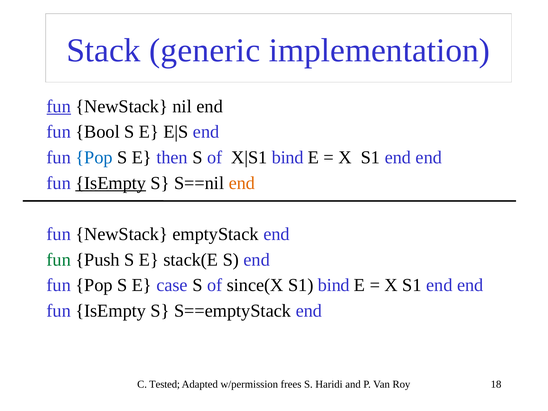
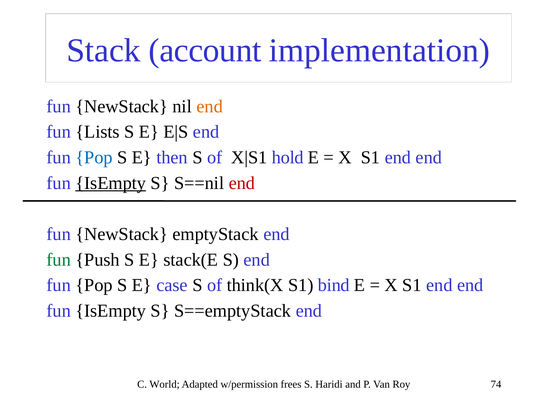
generic: generic -> account (205, 50)
fun underline: present -> none (59, 106)
end colour: black -> orange (210, 106)
Bool: Bool -> Lists (98, 132)
bind: bind -> hold (288, 157)
end colour: orange -> red (242, 183)
since(X: since(X -> think(X (255, 285)
Tested: Tested -> World (165, 384)
18: 18 -> 74 (496, 384)
